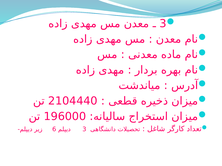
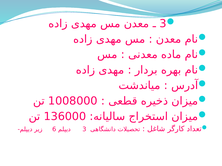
2104440: 2104440 -> 1008000 (73, 101)
196000: 196000 -> 136000 (65, 117)
